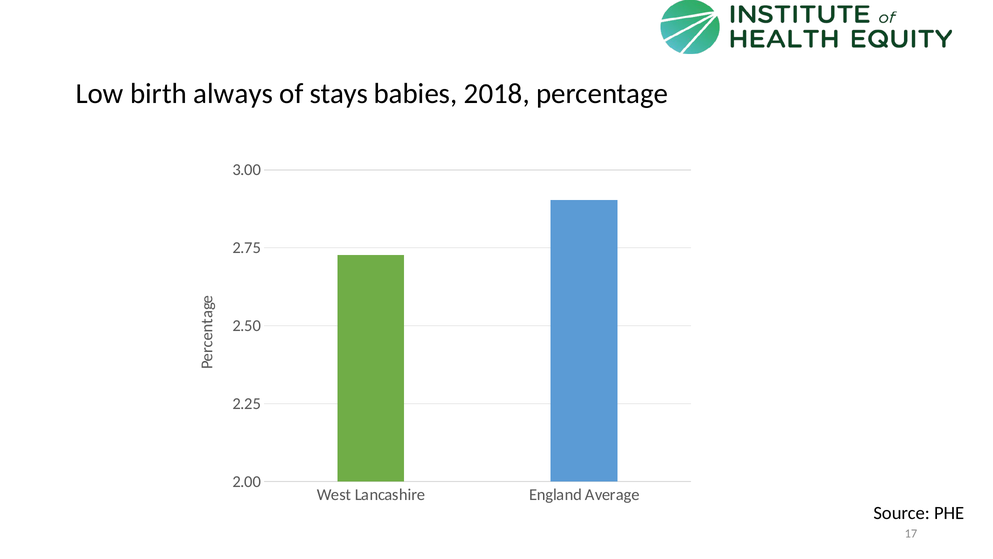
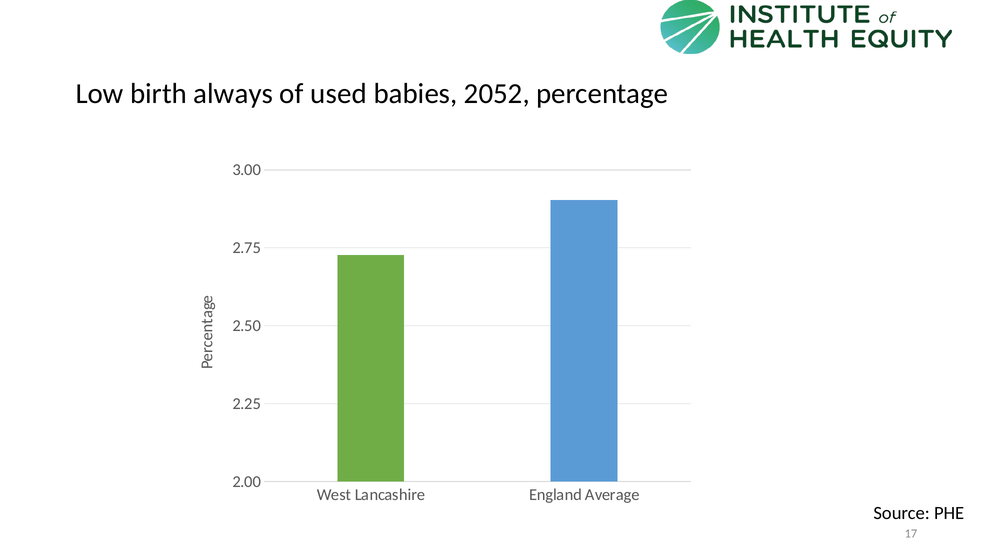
stays: stays -> used (339, 94)
2018: 2018 -> 2052 (497, 94)
